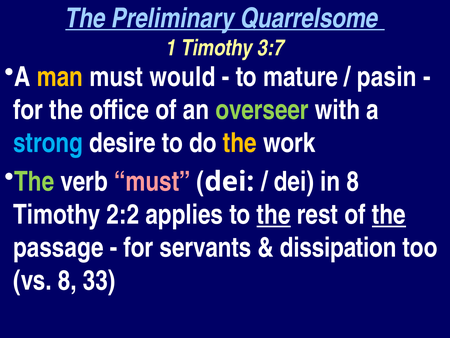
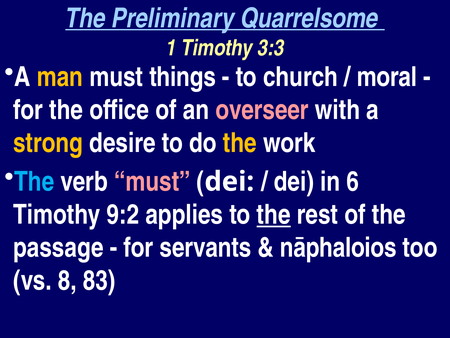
3:7: 3:7 -> 3:3 (271, 48)
would: would -> things (183, 77)
mature: mature -> church (301, 77)
pasin: pasin -> moral (387, 77)
overseer colour: light green -> pink (262, 110)
strong colour: light blue -> yellow (48, 143)
The colour: light green -> light blue (34, 181)
in 8: 8 -> 6 (353, 181)
2:2: 2:2 -> 9:2 (123, 214)
the underline: present -> none (389, 214)
dissipation: dissipation -> nāphaloios (338, 247)
33: 33 -> 83 (99, 280)
